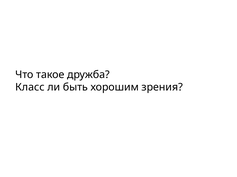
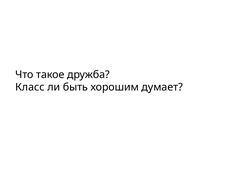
зрения: зрения -> думает (162, 88)
